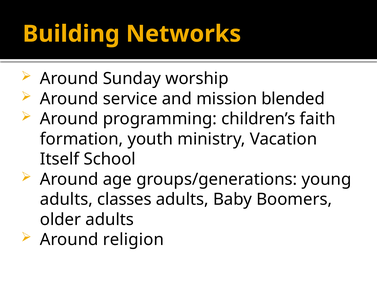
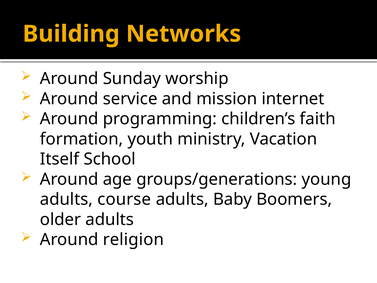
blended: blended -> internet (293, 99)
classes: classes -> course (124, 199)
